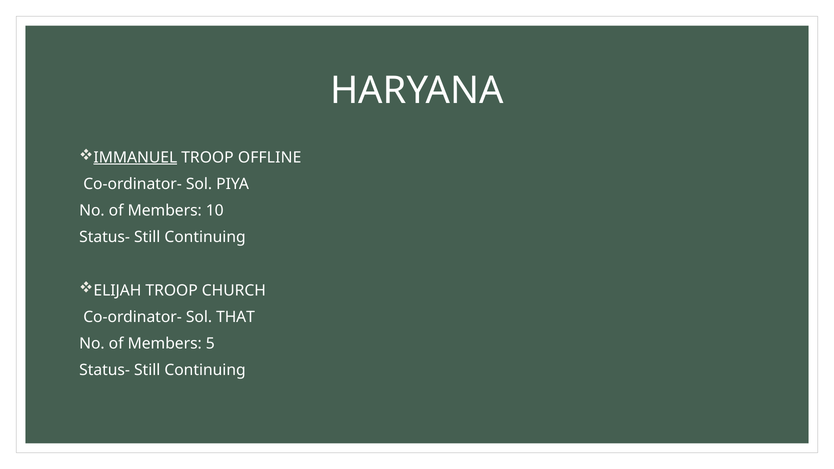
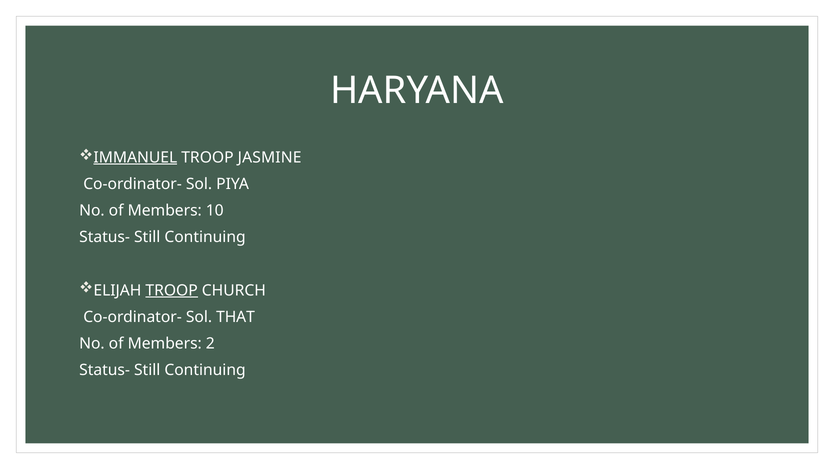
OFFLINE: OFFLINE -> JASMINE (270, 157)
TROOP underline: none -> present (172, 290)
5: 5 -> 2 (210, 344)
